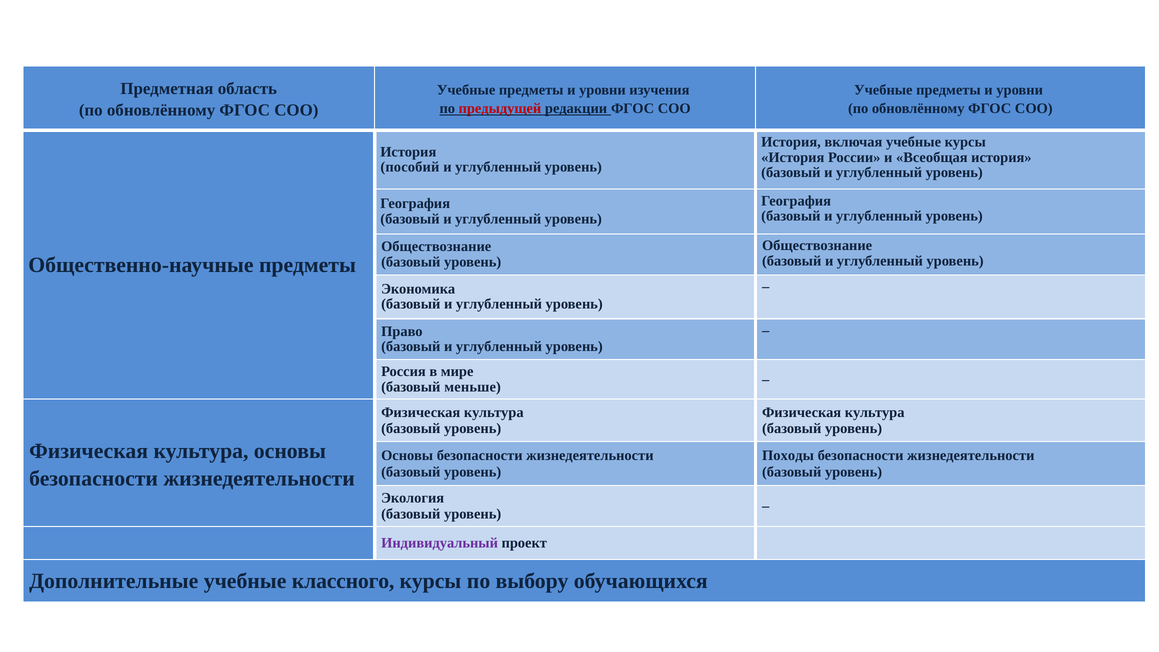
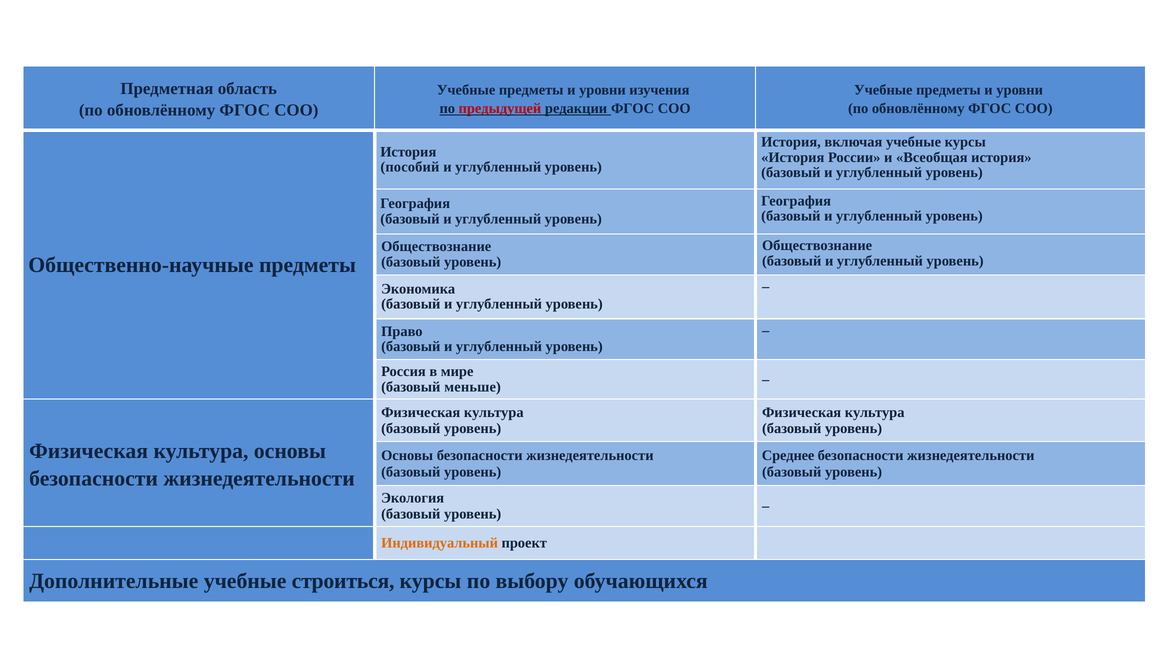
Походы: Походы -> Среднее (788, 456)
Индивидуальный colour: purple -> orange (440, 543)
классного: классного -> строиться (343, 581)
